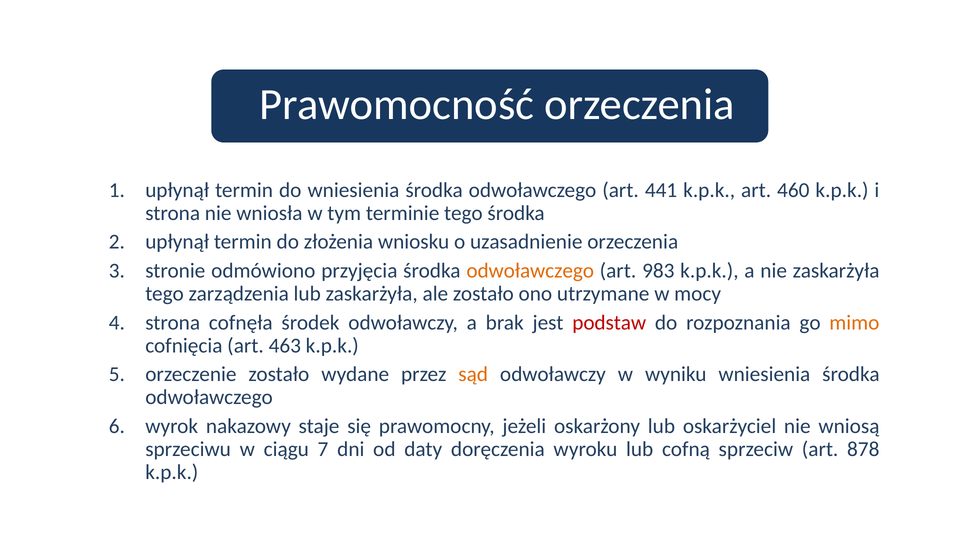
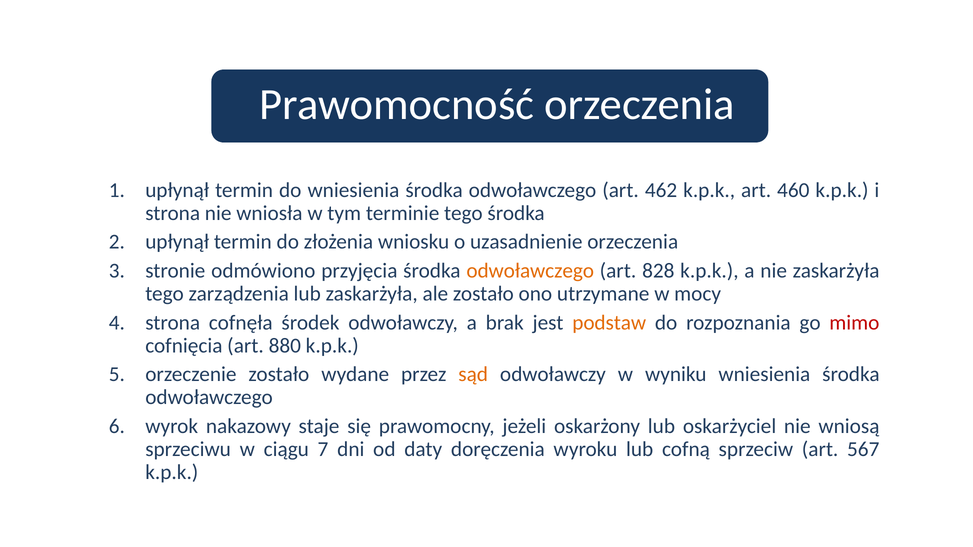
441: 441 -> 462 (661, 190)
983: 983 -> 828 (658, 271)
podstaw colour: red -> orange (609, 323)
mimo colour: orange -> red (854, 323)
463: 463 -> 880 (285, 346)
878: 878 -> 567 (863, 449)
